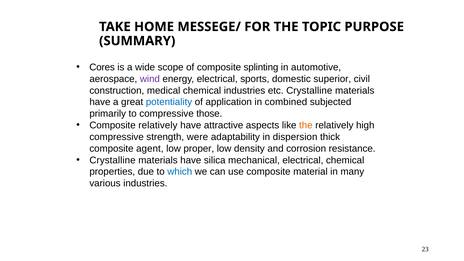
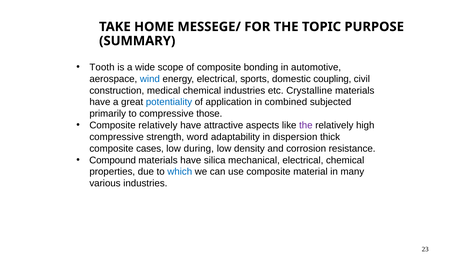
Cores: Cores -> Tooth (102, 67)
splinting: splinting -> bonding (261, 67)
wind colour: purple -> blue (150, 79)
superior: superior -> coupling (332, 79)
the colour: orange -> purple (306, 125)
were: were -> word (197, 137)
agent: agent -> cases (150, 149)
proper: proper -> during (199, 149)
Crystalline: Crystalline -> Compound (113, 160)
